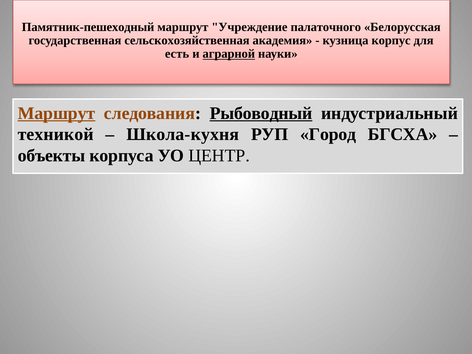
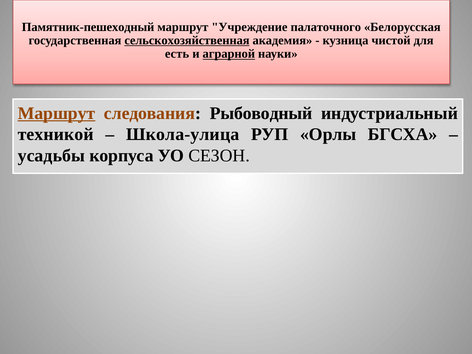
сельскохозяйственная underline: none -> present (187, 40)
корпус: корпус -> чистой (391, 40)
Рыбоводный underline: present -> none (261, 113)
Школа-кухня: Школа-кухня -> Школа-улица (183, 134)
Город: Город -> Орлы (328, 134)
объекты: объекты -> усадьбы (51, 156)
ЦЕНТР: ЦЕНТР -> СЕЗОН (219, 156)
